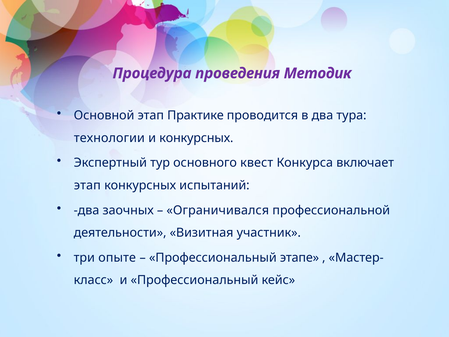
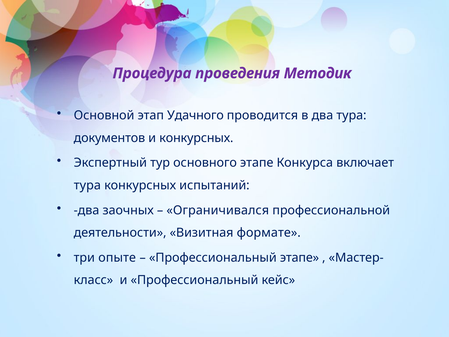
Практике: Практике -> Удачного (195, 115)
технологии: технологии -> документов (109, 138)
основного квест: квест -> этапе (257, 163)
этап: этап -> тура (87, 185)
участник: участник -> формате (269, 233)
